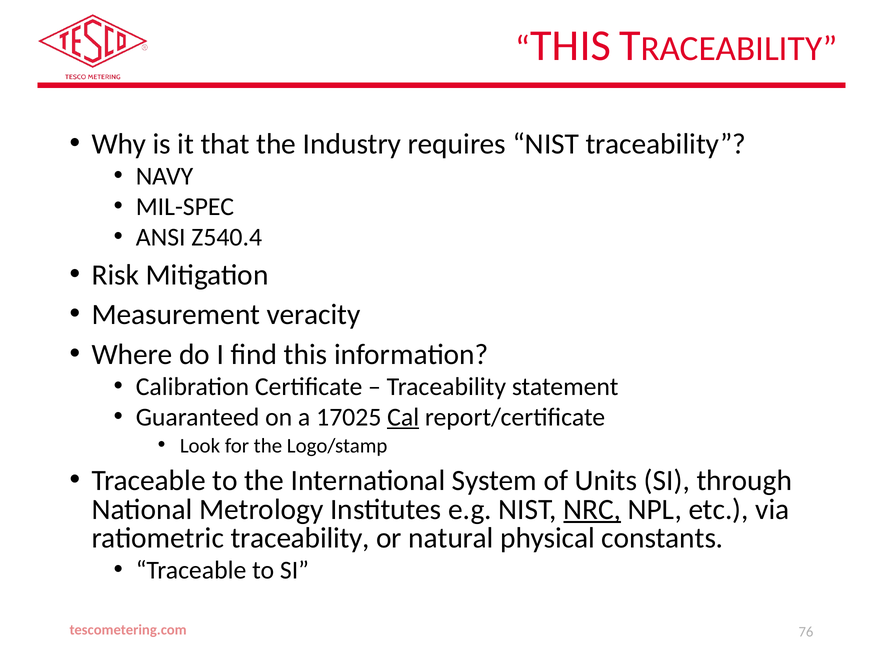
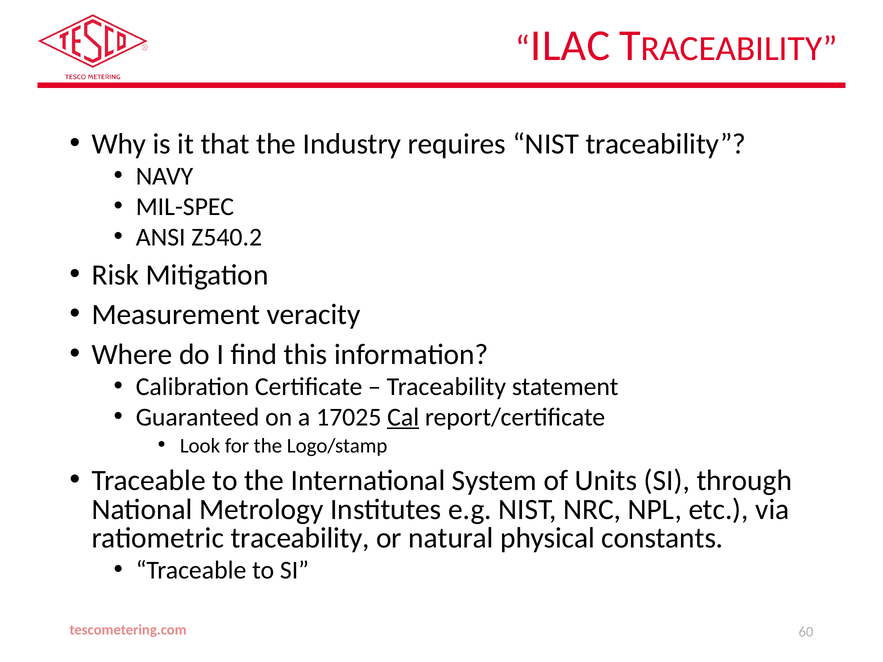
THIS: THIS -> ILAC (570, 46)
Z540.4: Z540.4 -> Z540.2 (227, 238)
NRC underline: present -> none (592, 510)
76: 76 -> 60 (806, 632)
